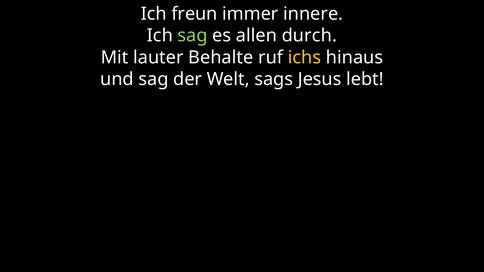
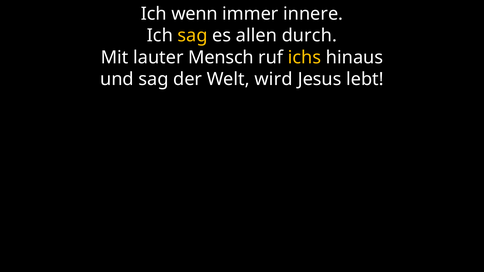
freun: freun -> wenn (195, 14)
sag colour: light green -> yellow (193, 36)
Behalte: Behalte -> Mensch (221, 57)
sags: sags -> wird (274, 79)
